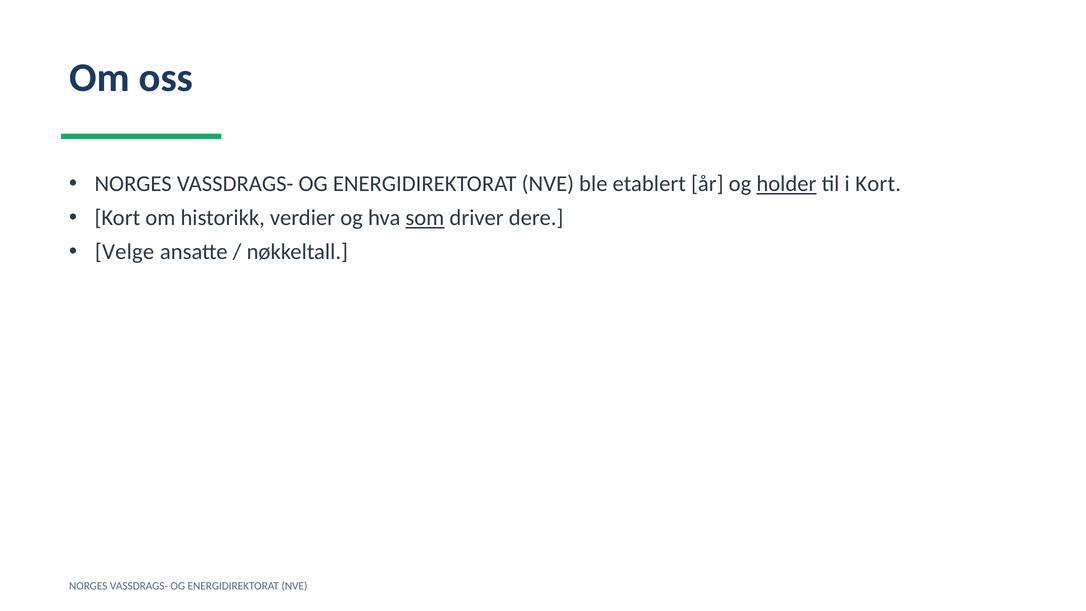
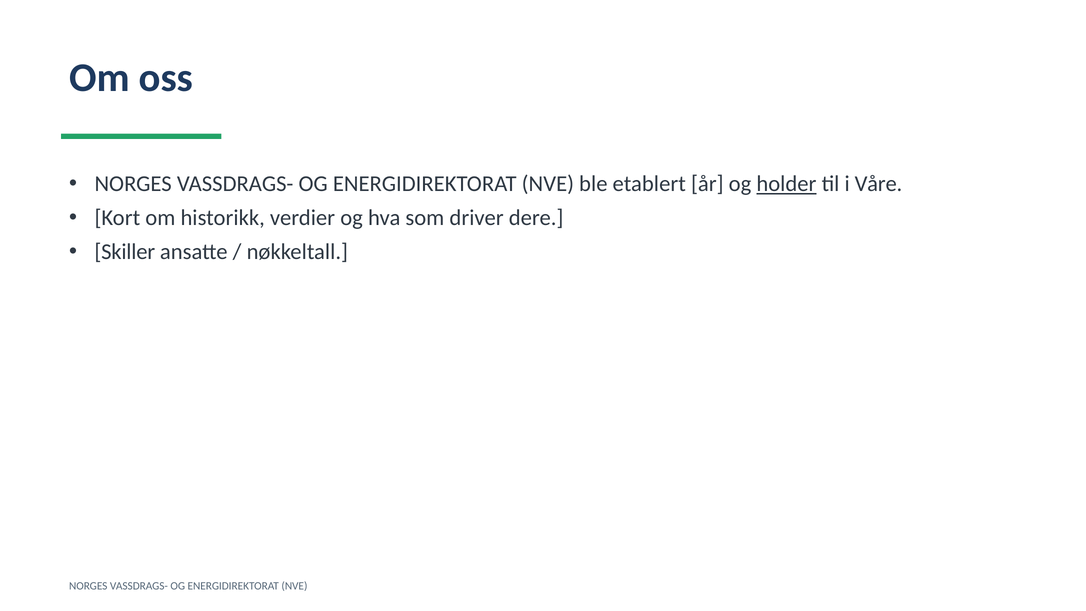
i Kort: Kort -> Våre (878, 184)
som underline: present -> none (425, 218)
Velge: Velge -> Skiller (125, 252)
